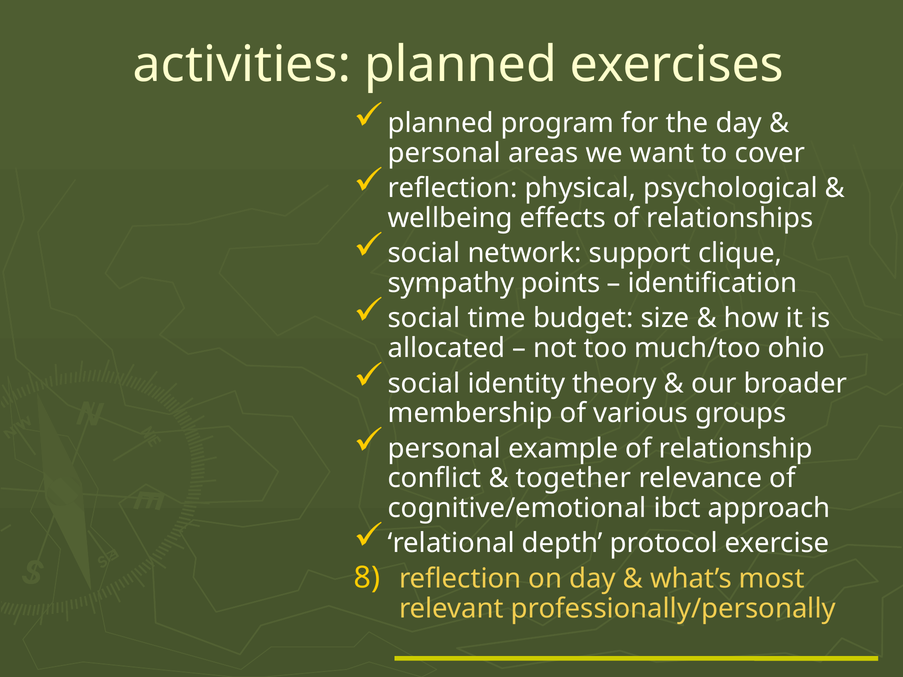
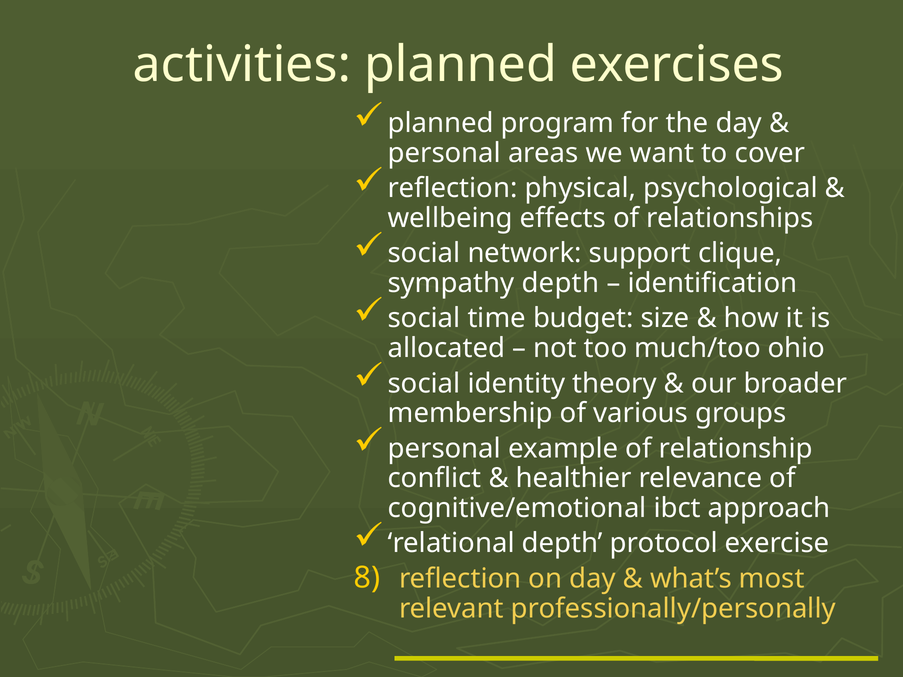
sympathy points: points -> depth (560, 283)
together: together -> healthier (574, 478)
